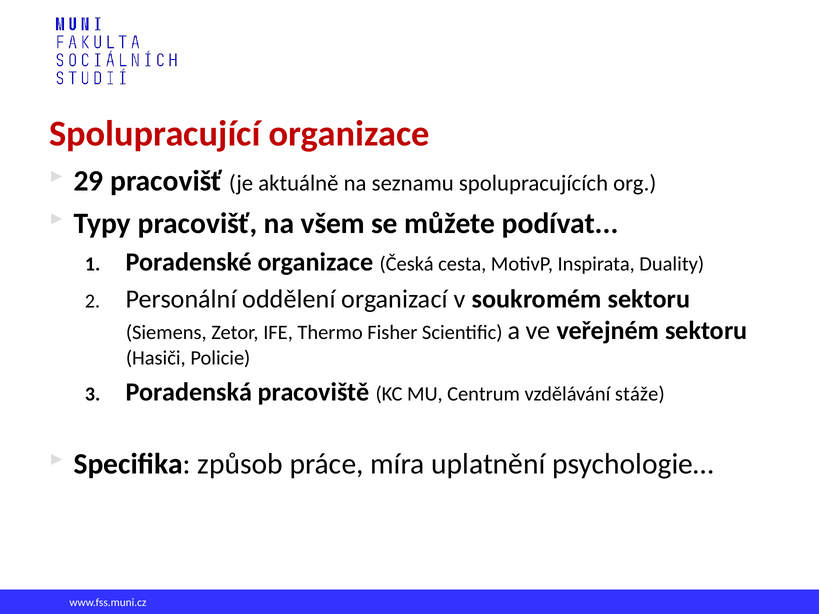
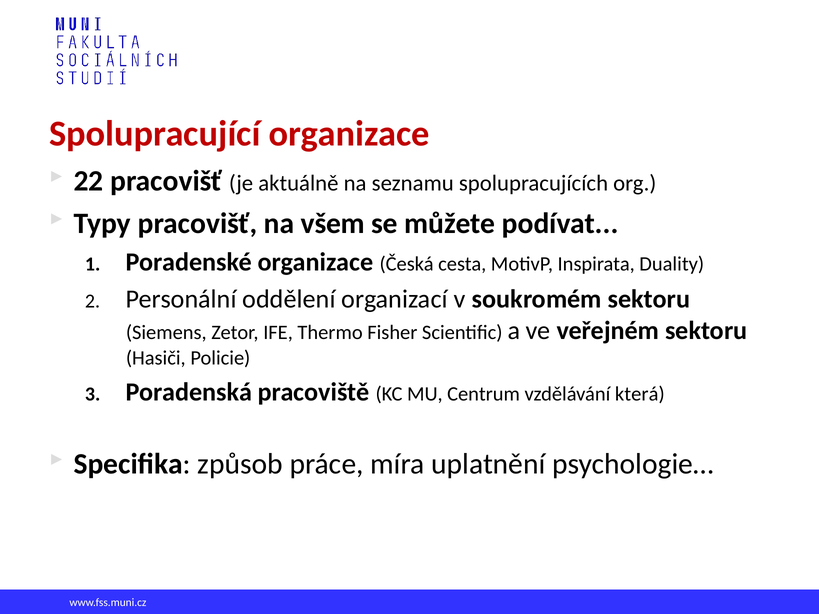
29: 29 -> 22 (89, 181)
stáže: stáže -> která (640, 394)
